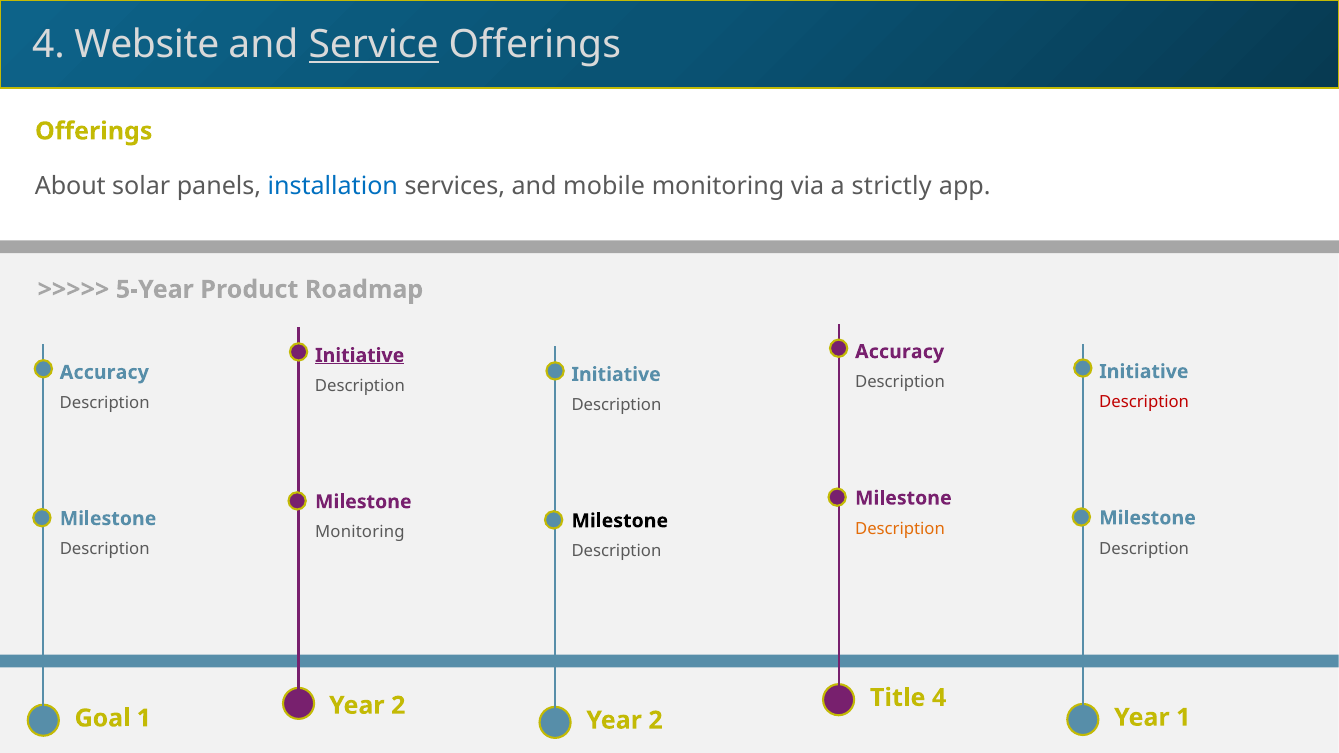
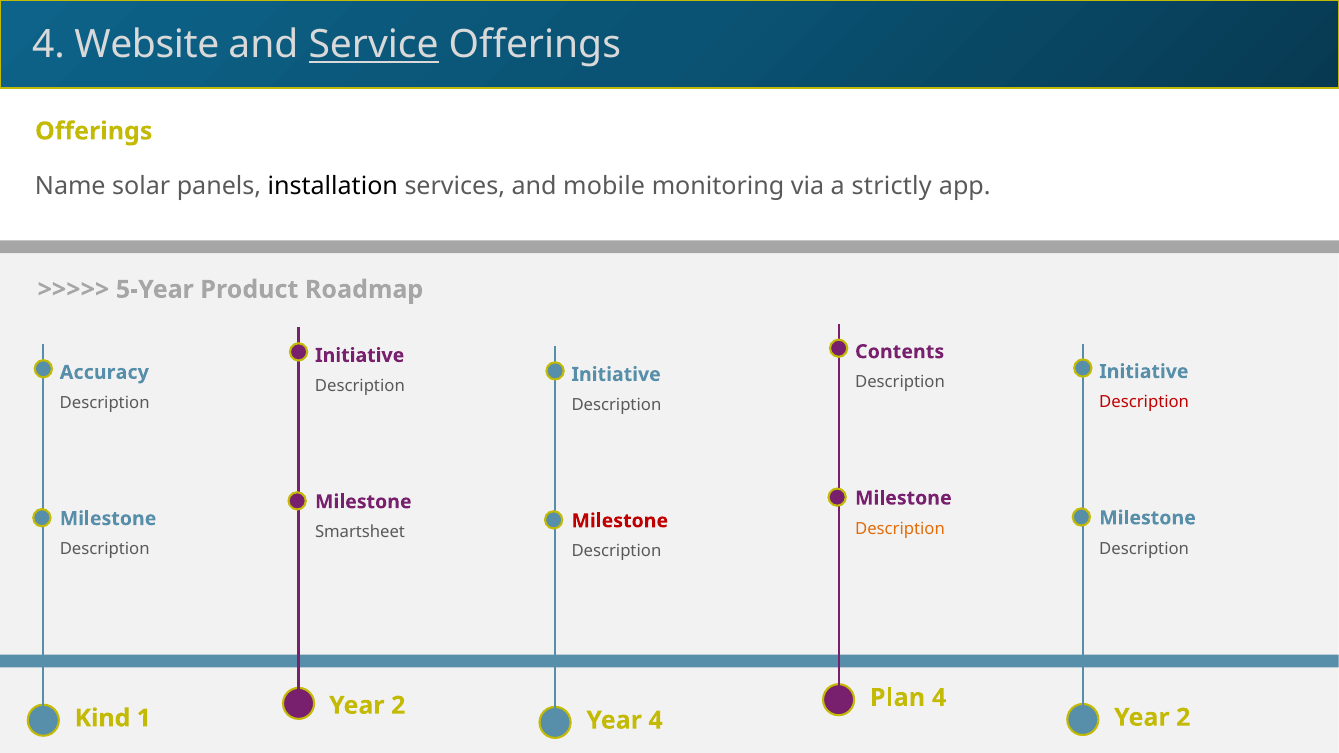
About: About -> Name (70, 186)
installation colour: blue -> black (333, 186)
Accuracy: Accuracy -> Contents (900, 352)
Initiative underline: present -> none (360, 356)
Milestone colour: black -> red (620, 521)
Monitoring: Monitoring -> Smartsheet (360, 533)
Title: Title -> Plan (898, 698)
1: 1 -> 2 (1183, 718)
Goal: Goal -> Kind (102, 718)
2: 2 -> 4 (656, 721)
